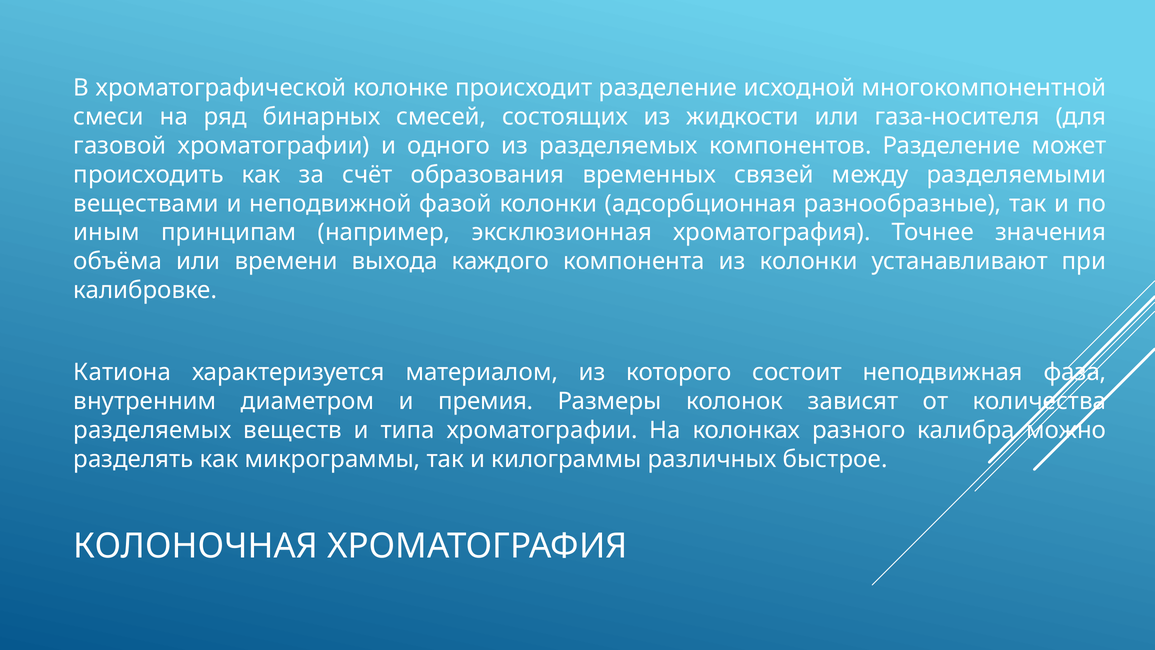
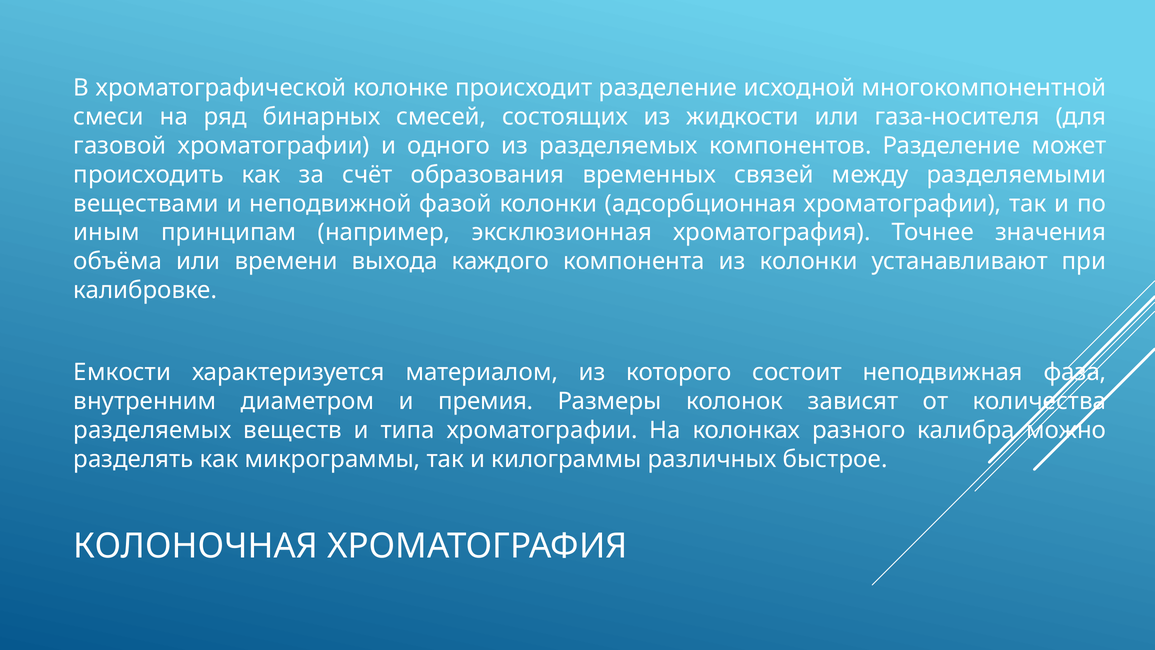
адсорбционная разнообразные: разнообразные -> хроматографии (903, 203)
Катиона: Катиона -> Емкости (122, 372)
